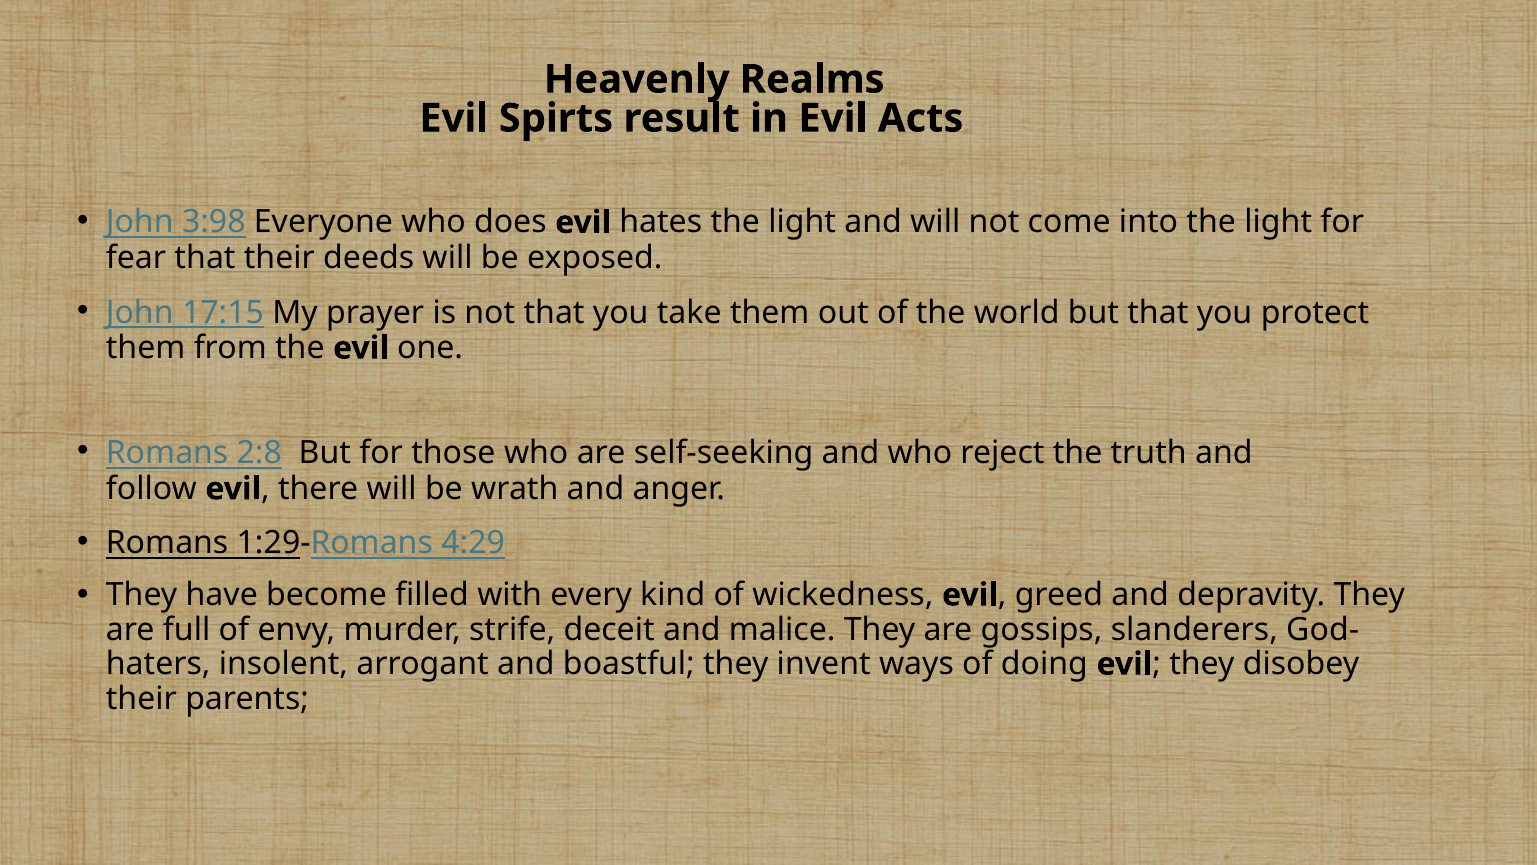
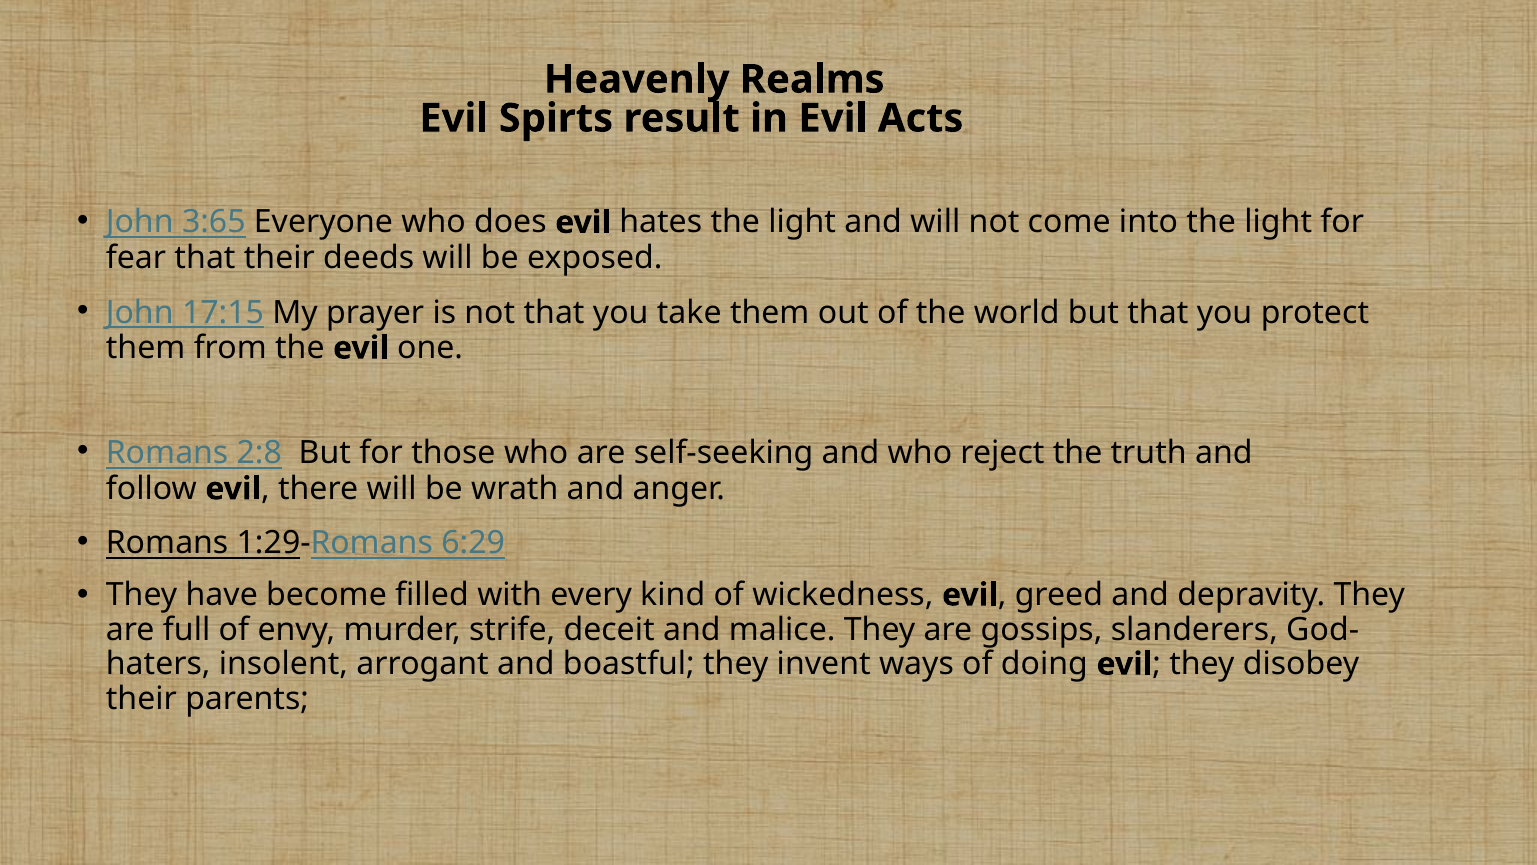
3:98: 3:98 -> 3:65 (214, 222)
4:29: 4:29 -> 6:29 (473, 543)
